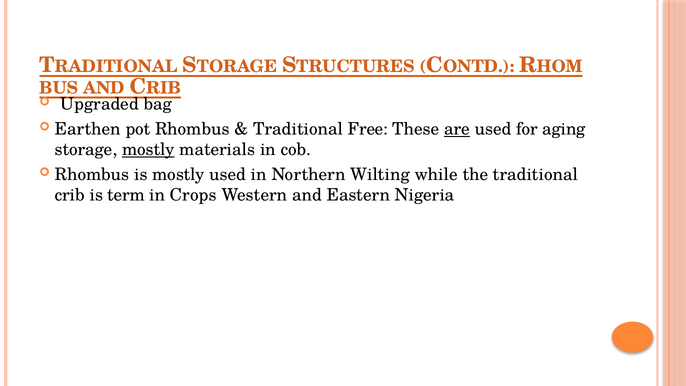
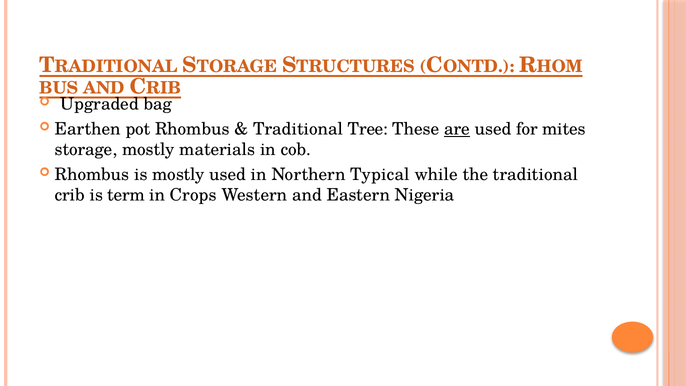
Free: Free -> Tree (368, 129)
aging: aging -> mites (564, 129)
mostly underline: present -> none (148, 150)
Wilting: Wilting -> Typical (380, 174)
